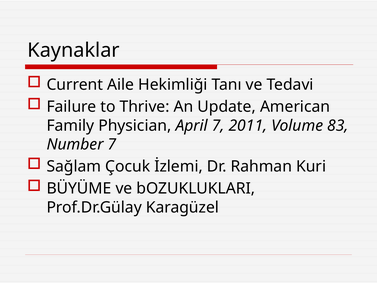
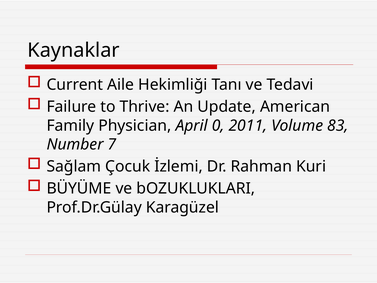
April 7: 7 -> 0 (218, 126)
